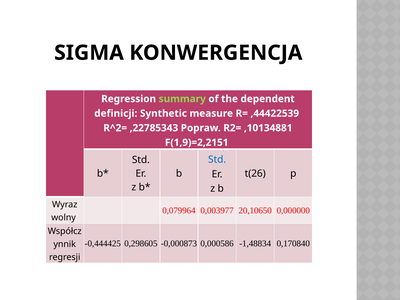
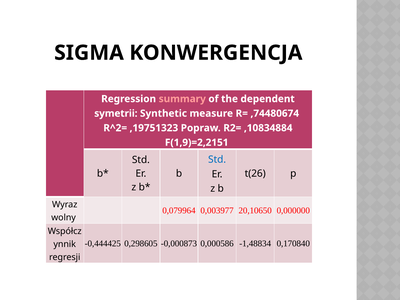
summary colour: light green -> pink (182, 99)
definicji: definicji -> symetrii (116, 113)
,44422539: ,44422539 -> ,74480674 (275, 113)
,22785343: ,22785343 -> ,19751323 (154, 128)
,10134881: ,10134881 -> ,10834884 (268, 128)
